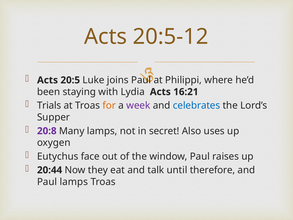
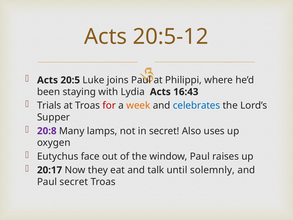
16:21: 16:21 -> 16:43 (186, 92)
for colour: orange -> red (109, 105)
week colour: purple -> orange (138, 105)
20:44: 20:44 -> 20:17 (50, 170)
therefore: therefore -> solemnly (212, 170)
Paul lamps: lamps -> secret (74, 182)
